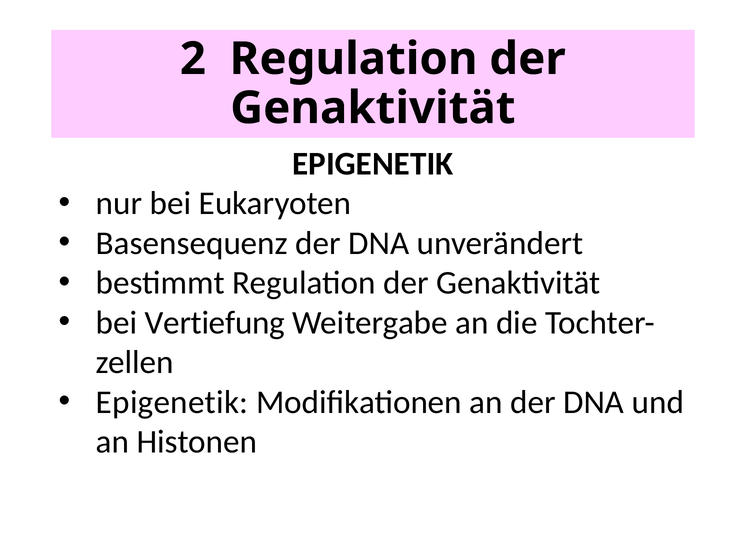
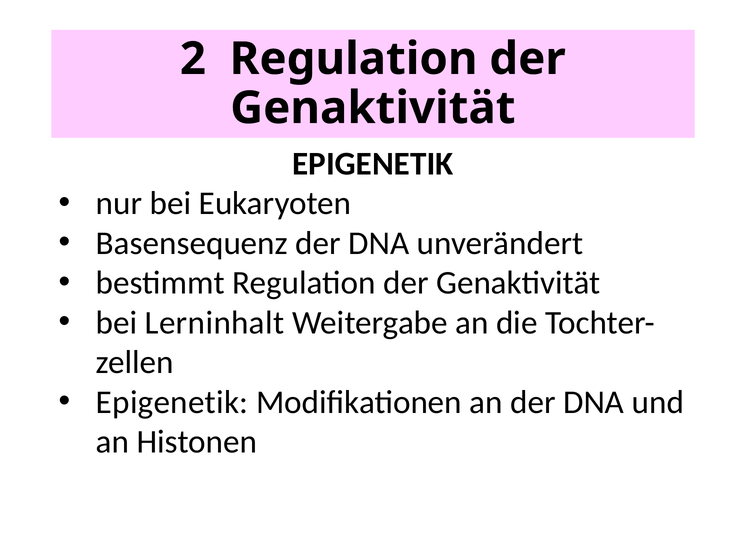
Vertiefung: Vertiefung -> Lerninhalt (215, 323)
